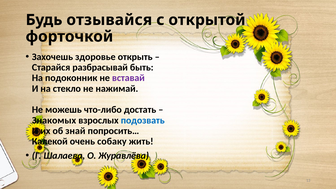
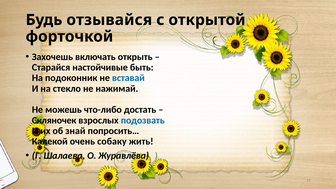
здоровье: здоровье -> включать (95, 57)
разбрасывай: разбрасывай -> настойчивые (100, 67)
вставай colour: purple -> blue (128, 78)
Знакомых: Знакомых -> Скляночек (54, 120)
